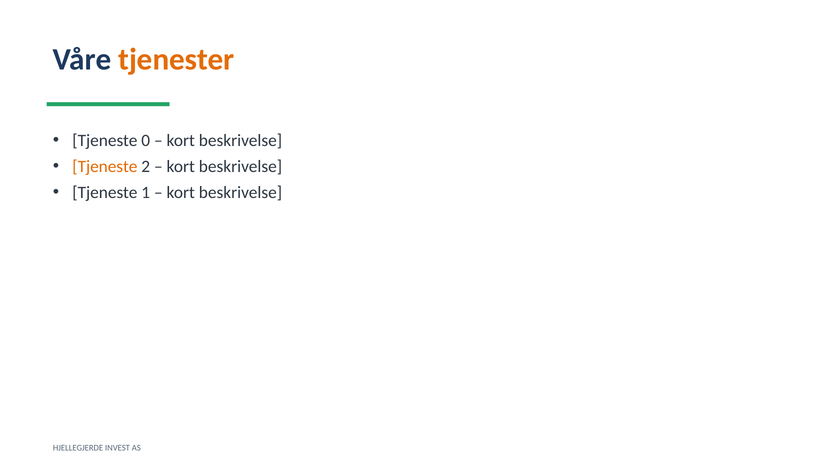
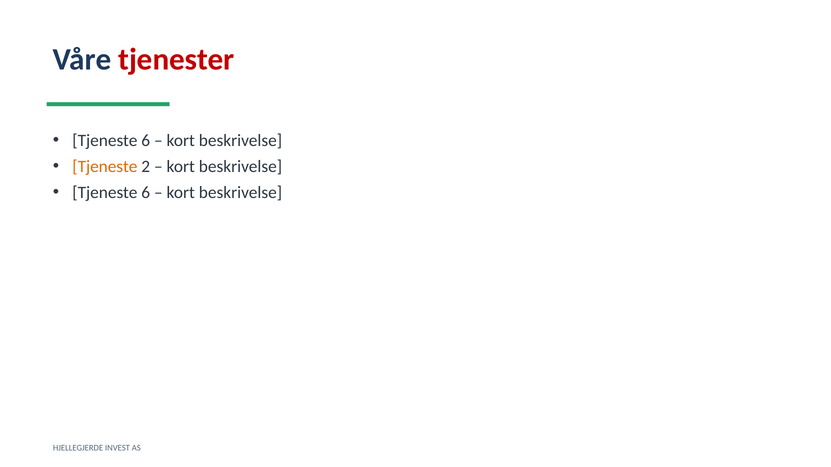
tjenester colour: orange -> red (176, 59)
0: 0 -> 6 (146, 141)
1: 1 -> 6 (146, 193)
